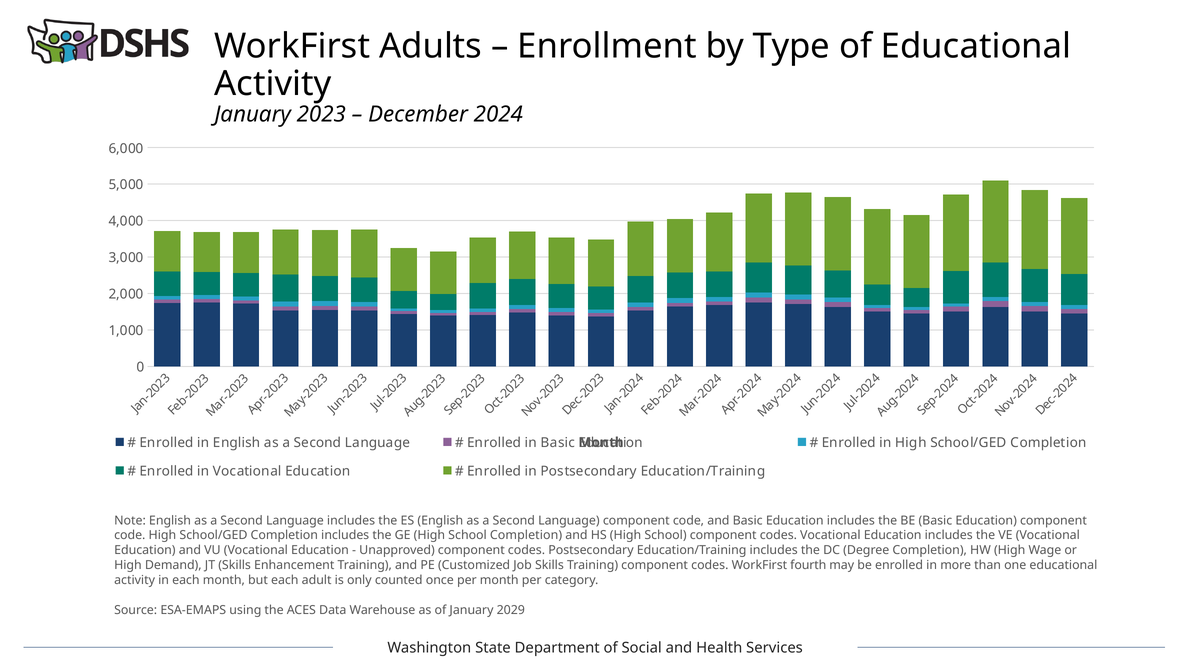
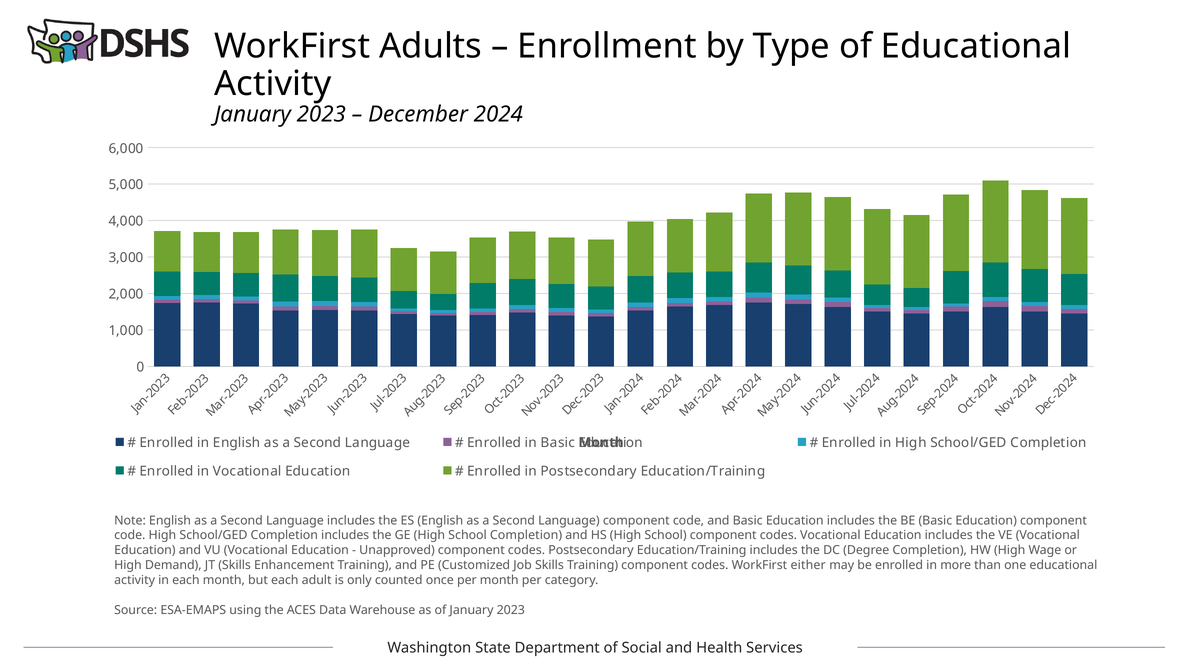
fourth: fourth -> either (808, 565)
of January 2029: 2029 -> 2023 (511, 610)
